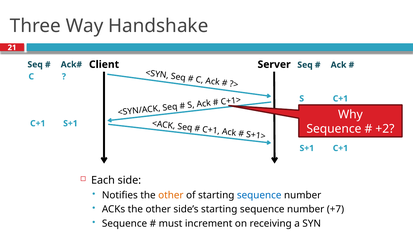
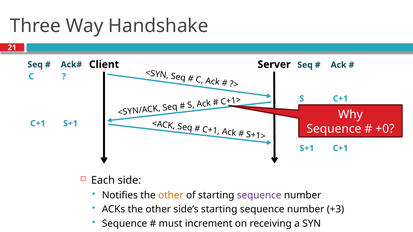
+2: +2 -> +0 (385, 129)
sequence colour: blue -> purple (259, 195)
+7: +7 -> +3 (335, 210)
